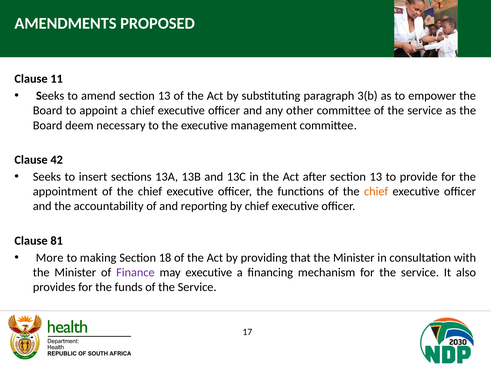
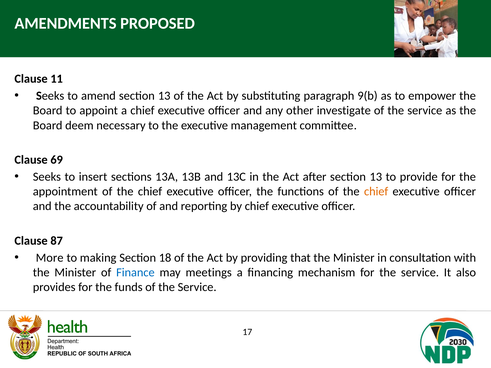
3(b: 3(b -> 9(b (368, 96)
other committee: committee -> investigate (344, 111)
42: 42 -> 69 (57, 160)
81: 81 -> 87 (57, 241)
Finance colour: purple -> blue (135, 273)
may executive: executive -> meetings (209, 273)
